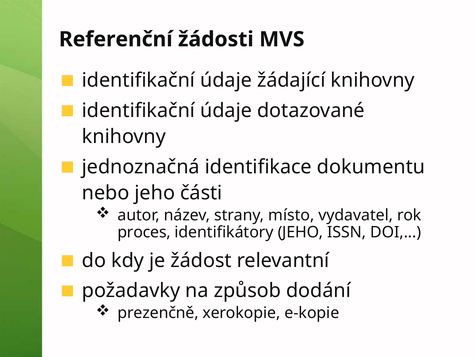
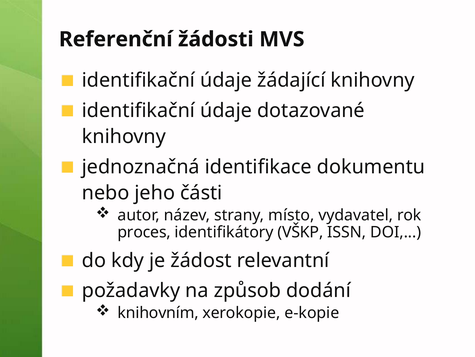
identifikátory JEHO: JEHO -> VŠKP (300, 232)
prezenčně: prezenčně -> knihovním (158, 312)
